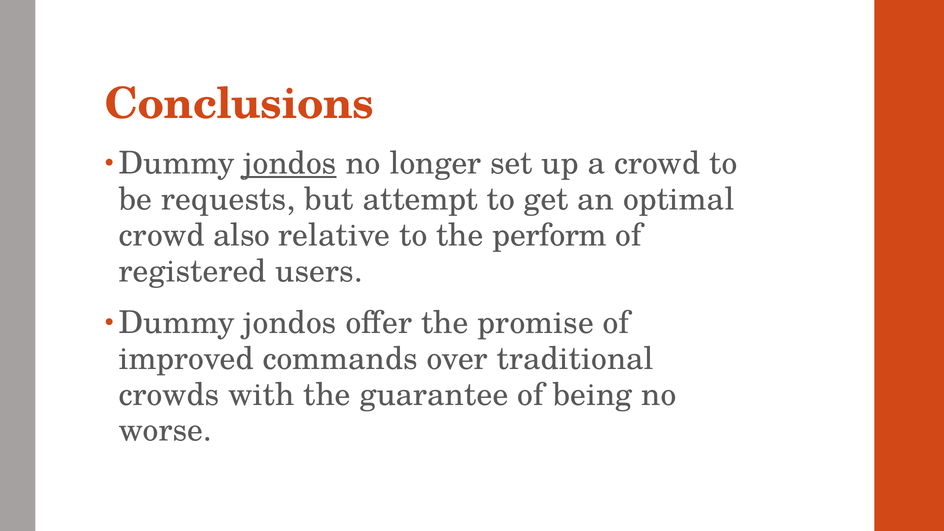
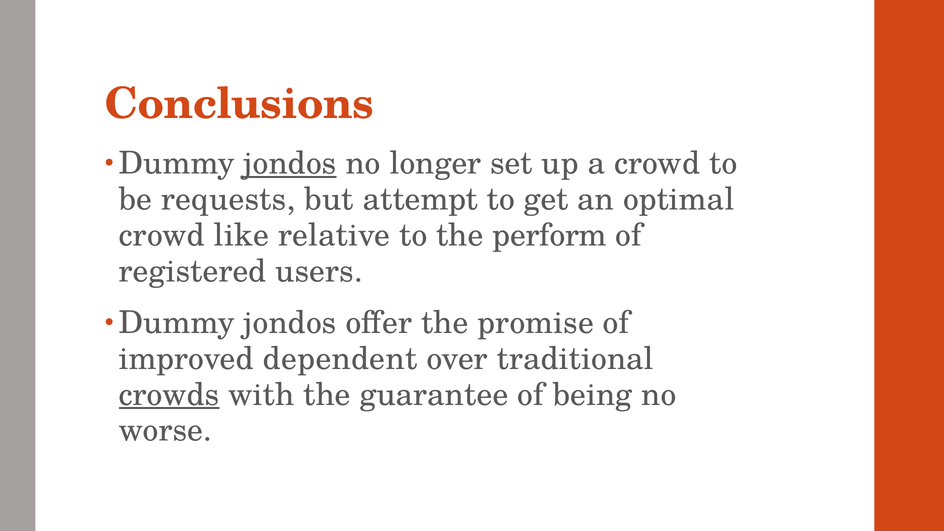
also: also -> like (241, 235)
commands: commands -> dependent (340, 359)
crowds underline: none -> present (169, 395)
